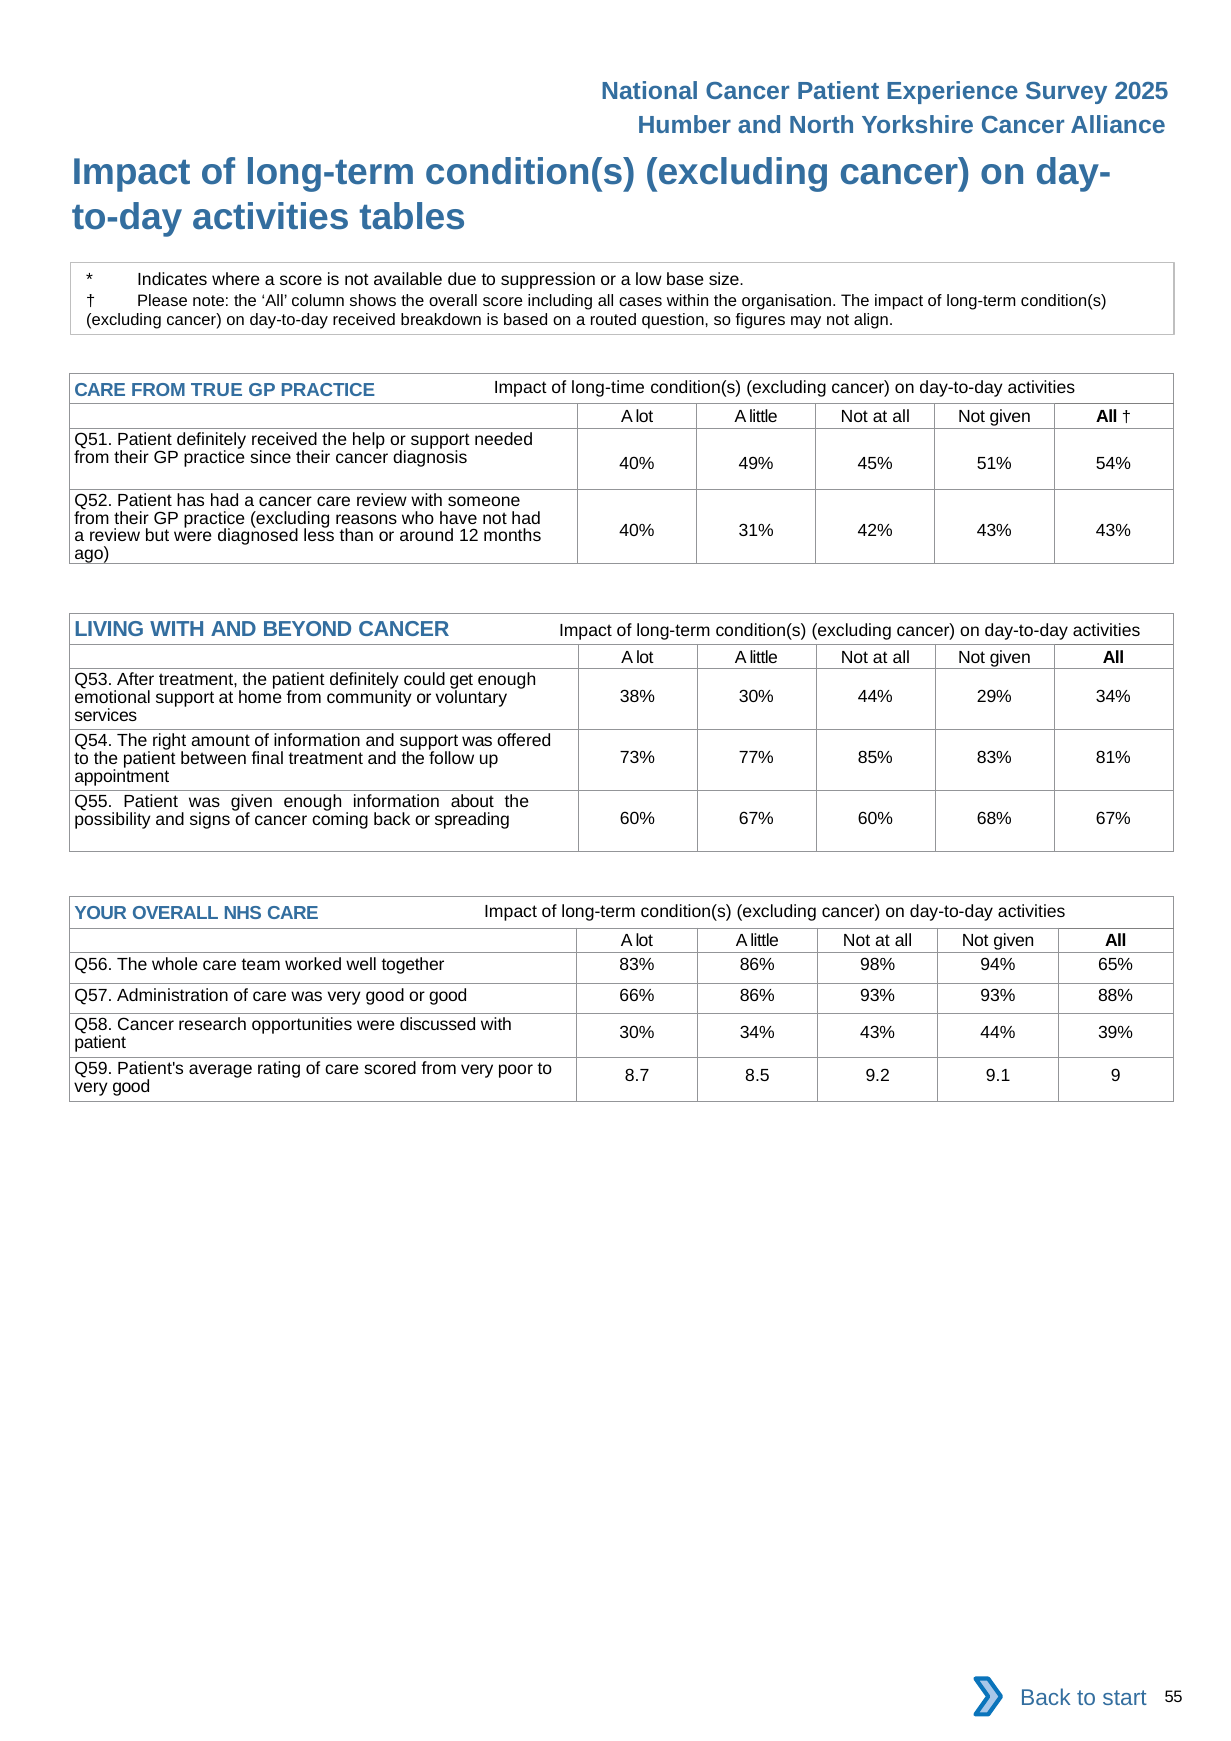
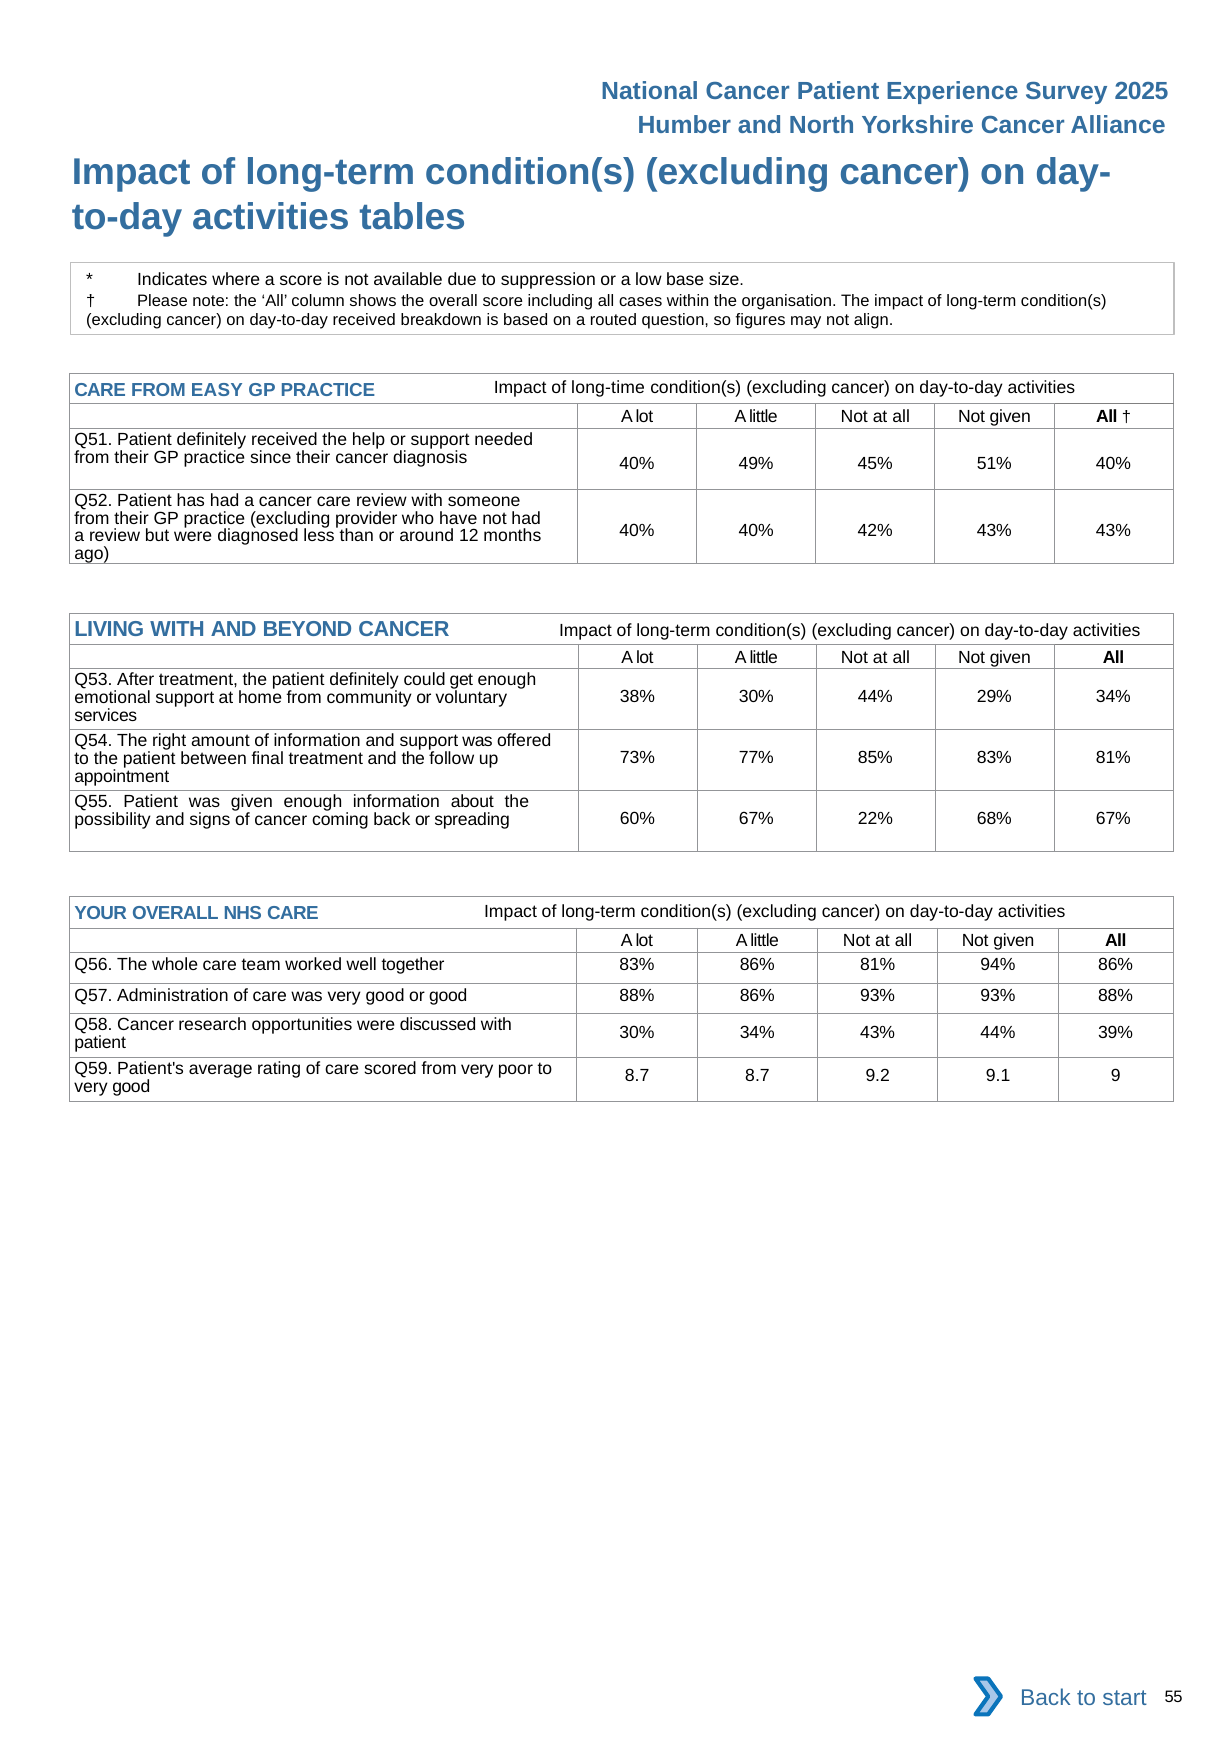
TRUE: TRUE -> EASY (217, 390)
51% 54%: 54% -> 40% (1113, 464)
reasons: reasons -> provider (366, 519)
40% 31%: 31% -> 40% (756, 531)
67% 60%: 60% -> 22% (875, 819)
86% 98%: 98% -> 81% (878, 966)
94% 65%: 65% -> 86% (1116, 966)
good 66%: 66% -> 88% (637, 996)
8.7 8.5: 8.5 -> 8.7 (757, 1077)
